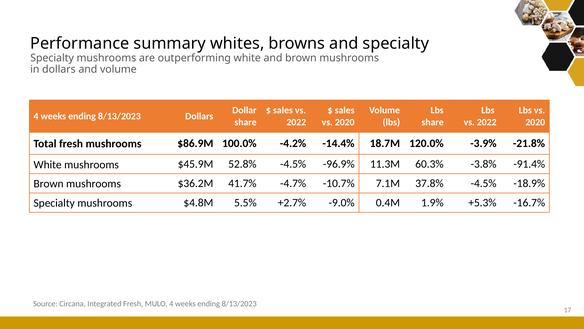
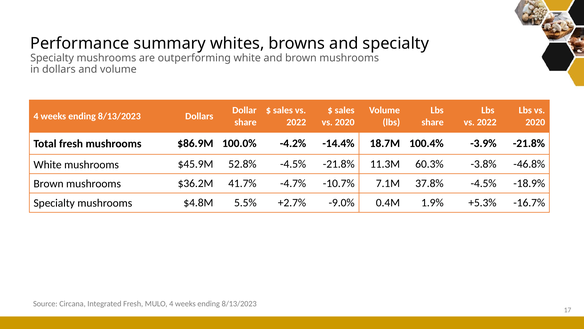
120.0%: 120.0% -> 100.4% (426, 143)
-4.5% -96.9%: -96.9% -> -21.8% (339, 164)
-91.4%: -91.4% -> -46.8% (529, 164)
